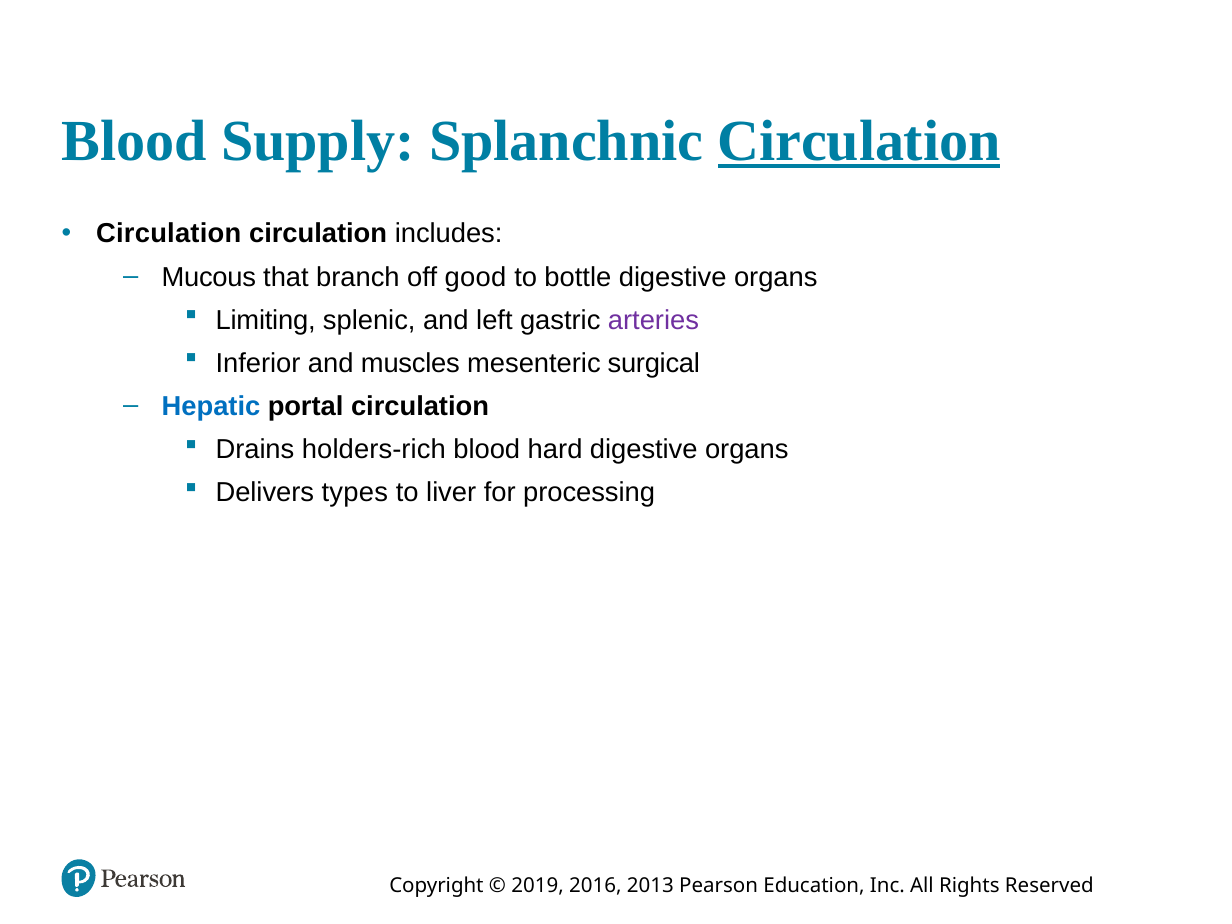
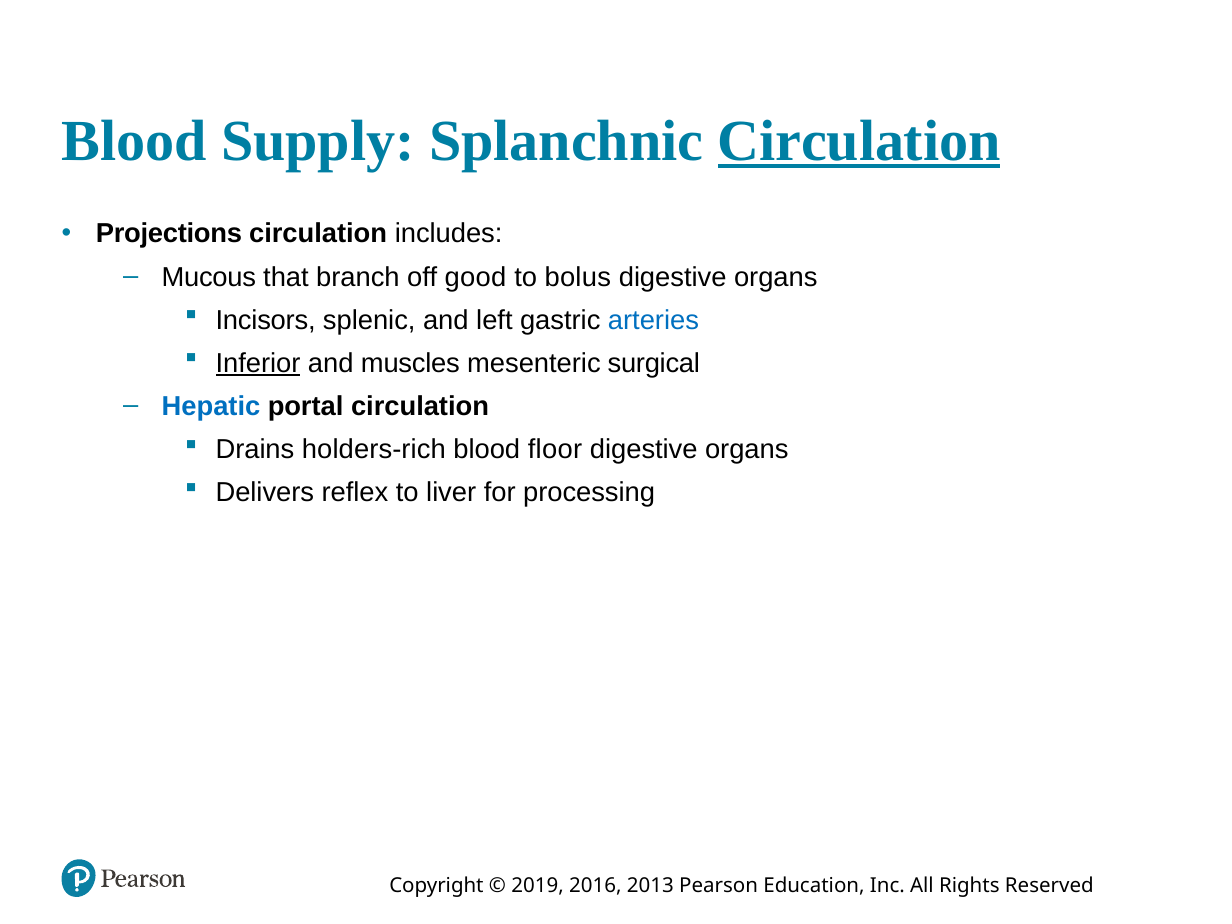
Circulation: Circulation -> Projections (169, 234)
bottle: bottle -> bolus (578, 277)
Limiting: Limiting -> Incisors (266, 320)
arteries colour: purple -> blue (653, 320)
Inferior underline: none -> present (258, 363)
hard: hard -> floor (555, 450)
types: types -> reflex (355, 493)
